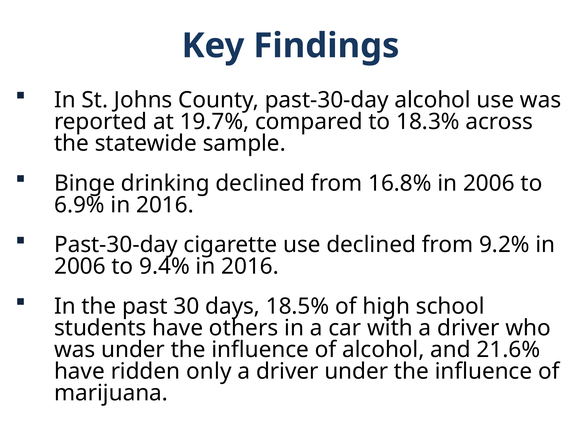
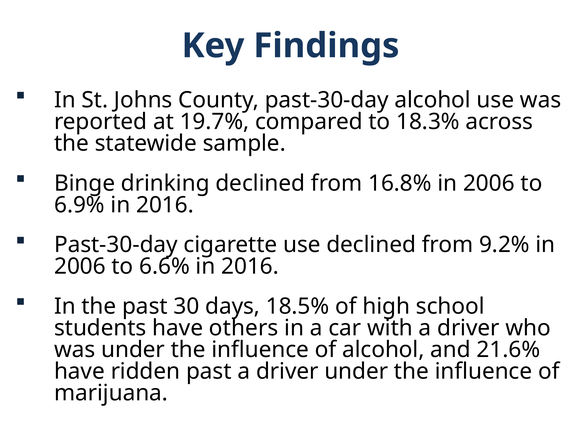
9.4%: 9.4% -> 6.6% (165, 266)
ridden only: only -> past (209, 371)
